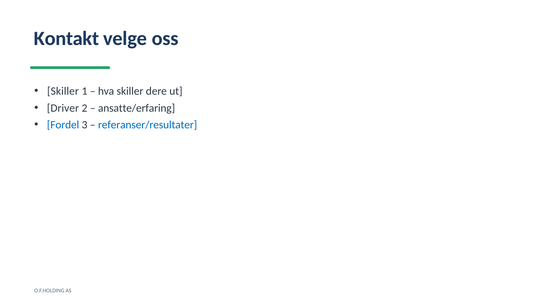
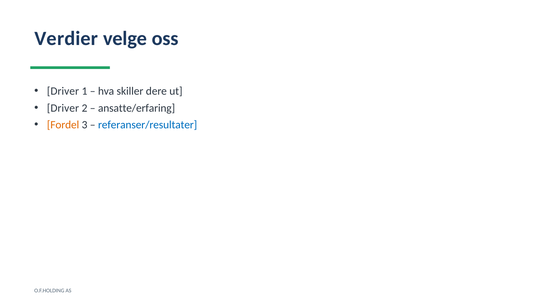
Kontakt: Kontakt -> Verdier (66, 38)
Skiller: Skiller -> Driver (63, 91)
Fordel colour: blue -> orange (63, 125)
